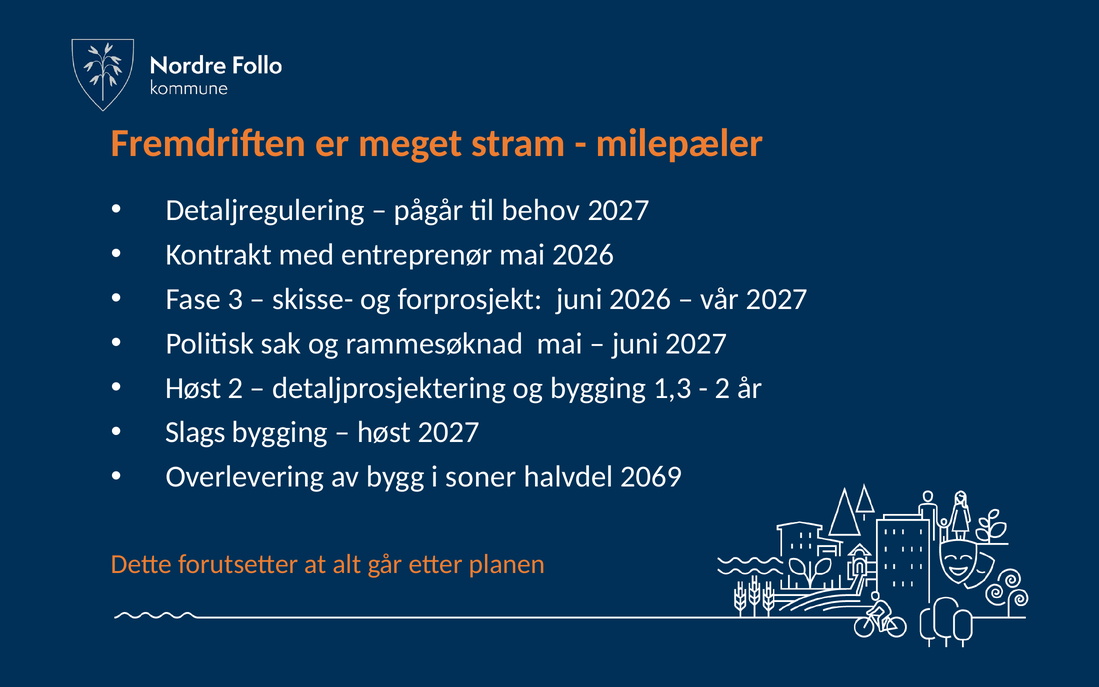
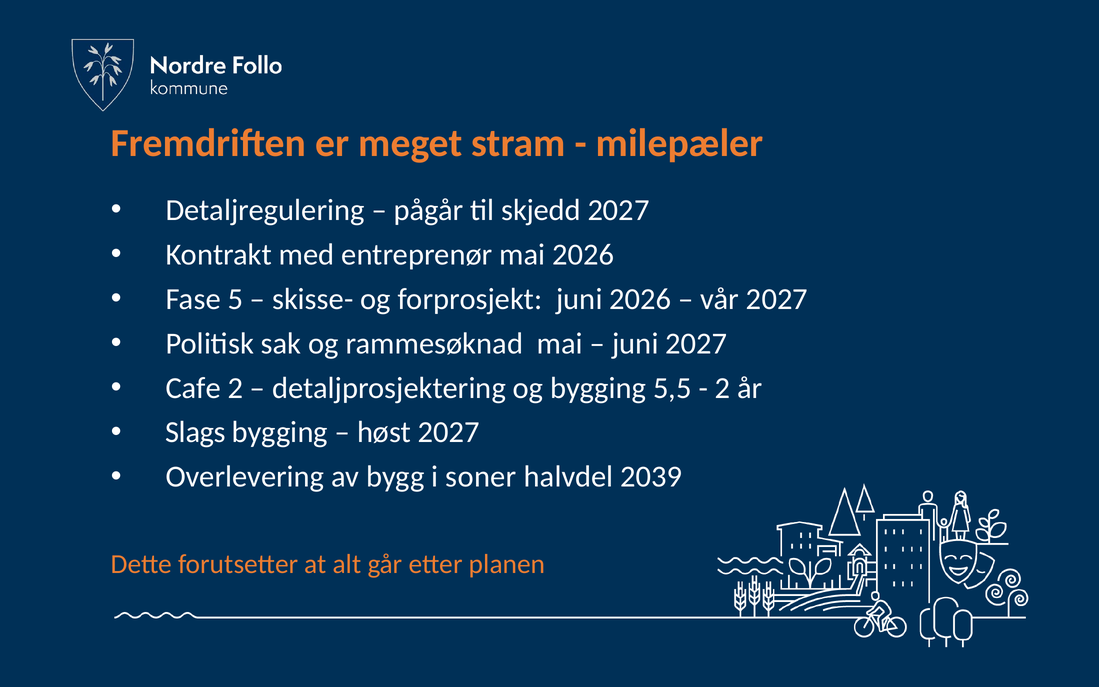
behov: behov -> skjedd (541, 210)
3: 3 -> 5 (235, 299)
Høst: Høst -> Cafe (193, 388)
1,3: 1,3 -> 5,5 (672, 388)
2069: 2069 -> 2039 (651, 477)
